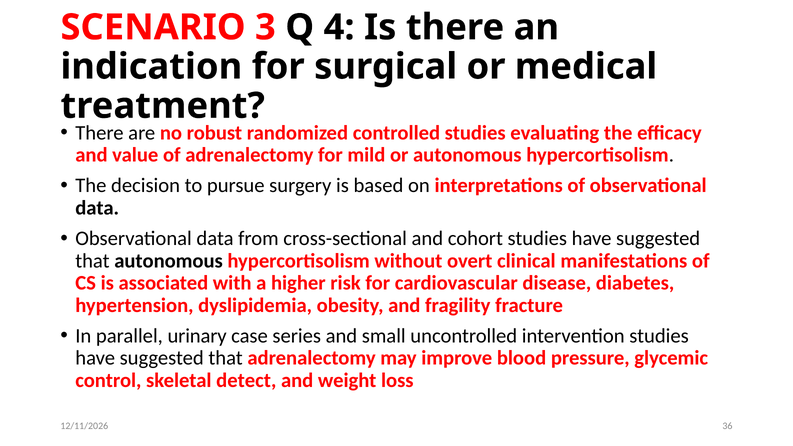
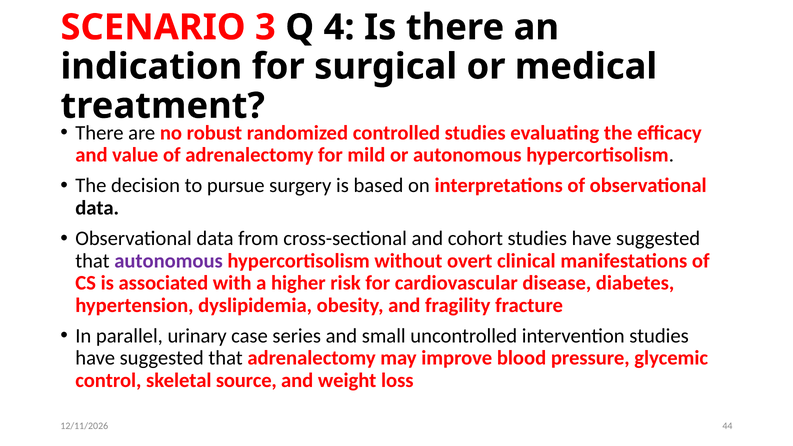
autonomous colour: black -> purple (169, 261)
detect: detect -> source (246, 380)
36: 36 -> 44 (727, 426)
